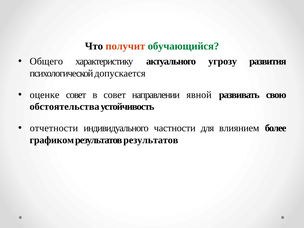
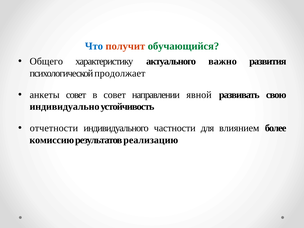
Что colour: black -> blue (94, 46)
угрозу: угрозу -> важно (223, 61)
допускается: допускается -> продолжает (120, 73)
оценке: оценке -> анкеты (45, 95)
обстоятельства: обстоятельства -> индивидуально (65, 107)
графиком: графиком -> комиссию (52, 140)
результатов результатов: результатов -> реализацию (151, 140)
